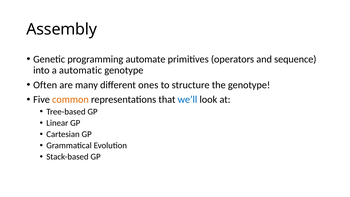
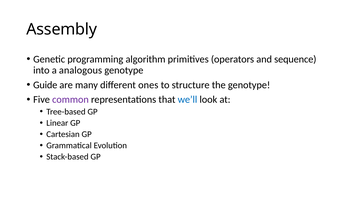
automate: automate -> algorithm (146, 59)
automatic: automatic -> analogous (81, 70)
Often: Often -> Guide (45, 85)
common colour: orange -> purple (70, 100)
